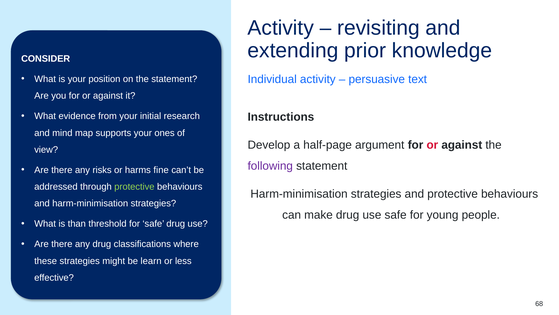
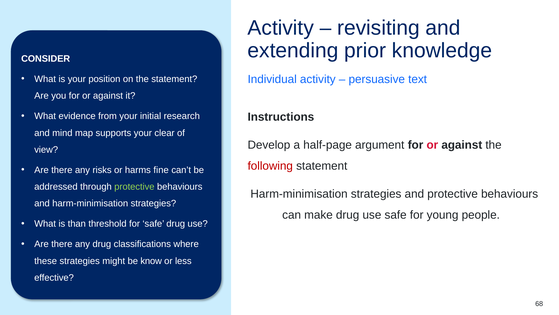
ones: ones -> clear (165, 133)
following colour: purple -> red (270, 166)
learn: learn -> know (151, 260)
